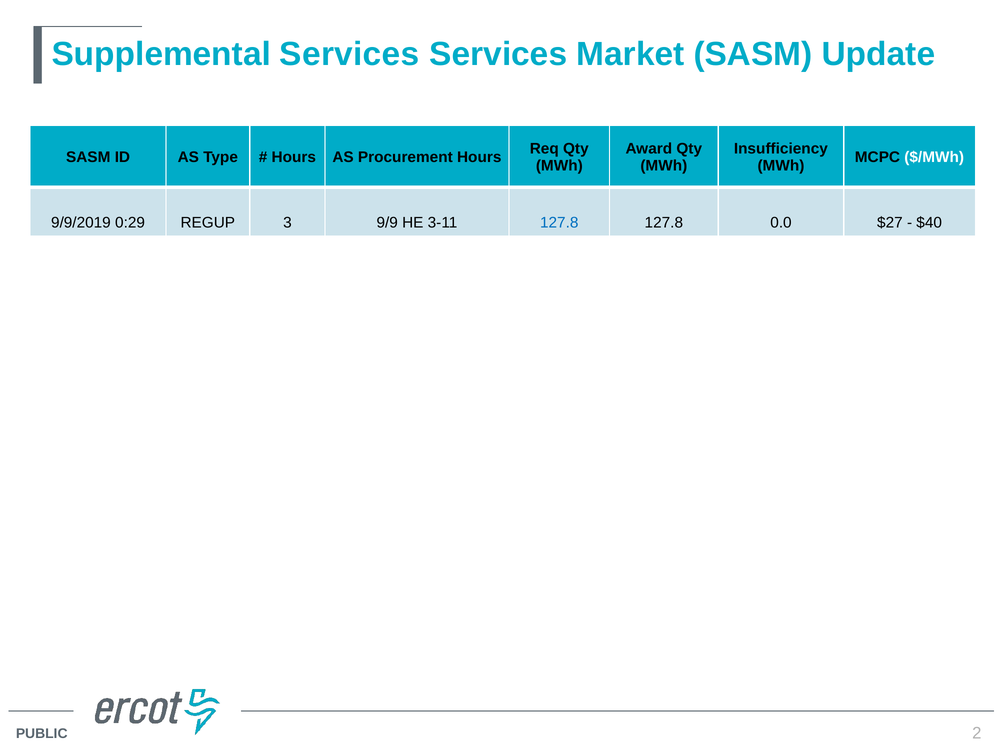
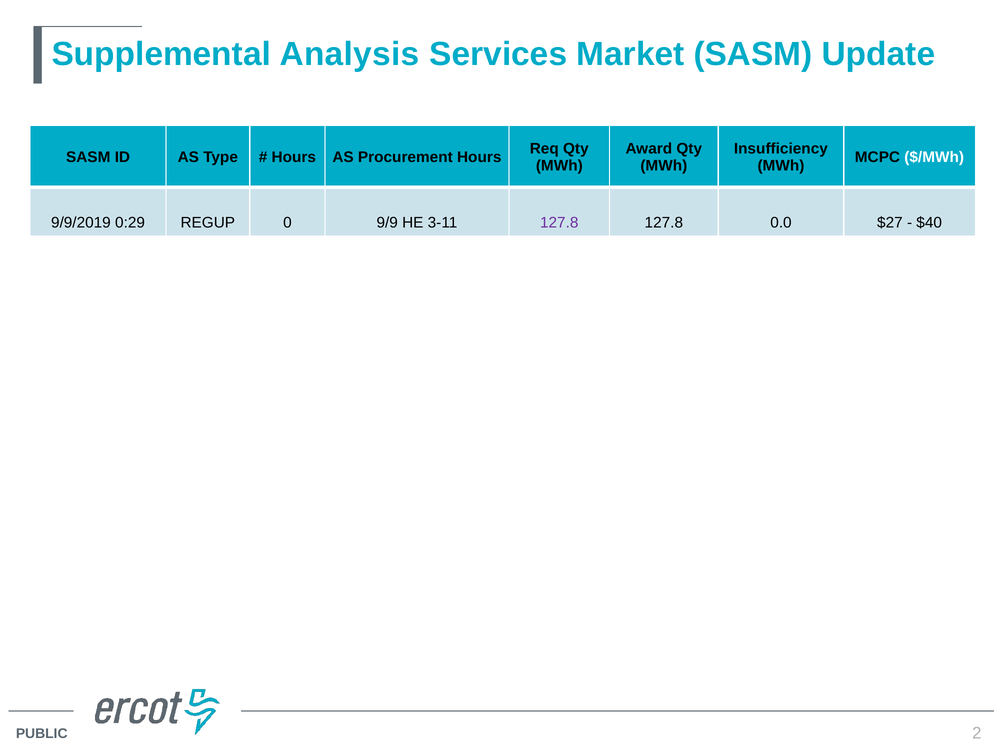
Supplemental Services: Services -> Analysis (349, 54)
3: 3 -> 0 (287, 223)
127.8 colour: blue -> purple (559, 223)
